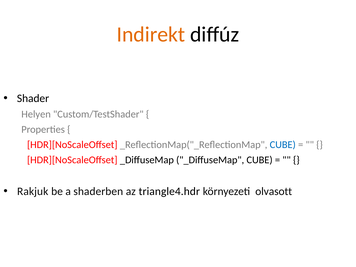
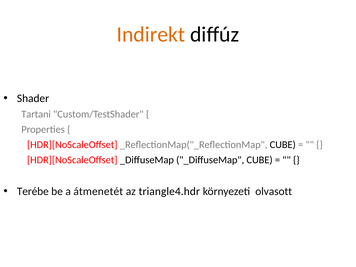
Helyen: Helyen -> Tartani (36, 114)
CUBE colour: blue -> black (283, 145)
Rakjuk: Rakjuk -> Terébe (33, 191)
shaderben: shaderben -> átmenetét (98, 191)
